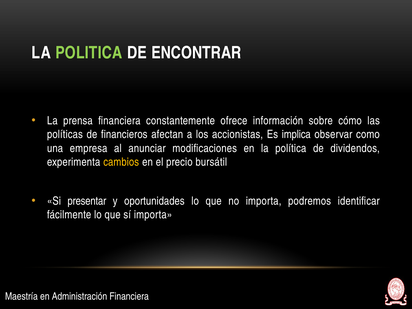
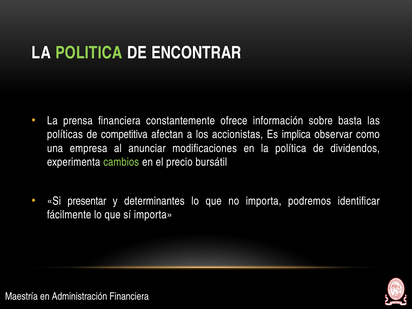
cómo: cómo -> basta (350, 121)
financieros: financieros -> competitiva (124, 135)
cambios colour: yellow -> light green (121, 162)
oportunidades: oportunidades -> determinantes (154, 201)
